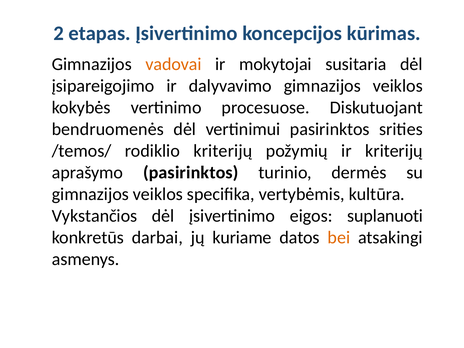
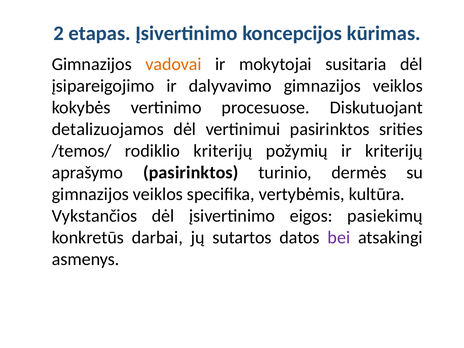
bendruomenės: bendruomenės -> detalizuojamos (108, 129)
suplanuoti: suplanuoti -> pasiekimų (385, 216)
kuriame: kuriame -> sutartos (242, 238)
bei colour: orange -> purple (339, 238)
